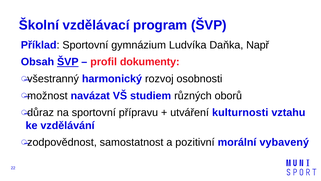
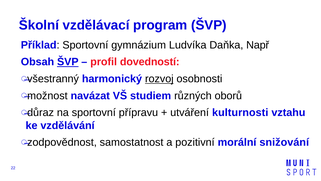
dokumenty: dokumenty -> dovedností (150, 62)
rozvoj underline: none -> present (159, 79)
vybavený: vybavený -> snižování (284, 142)
